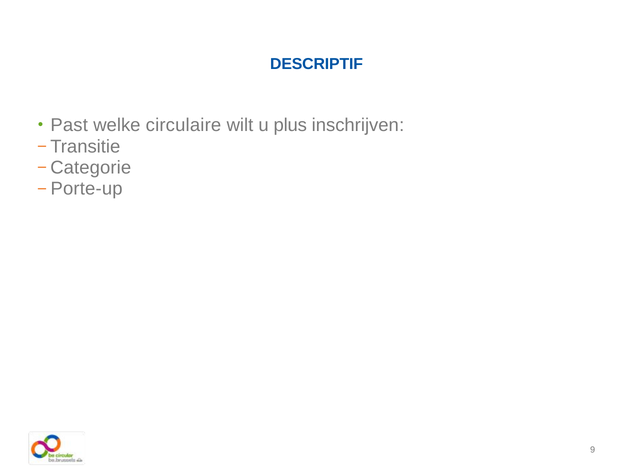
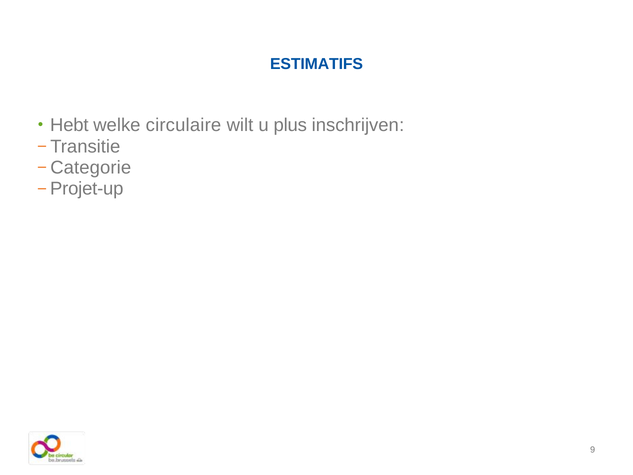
DESCRIPTIF: DESCRIPTIF -> ESTIMATIFS (317, 64)
Past: Past -> Hebt (69, 125)
Porte-up: Porte-up -> Projet-up (87, 189)
